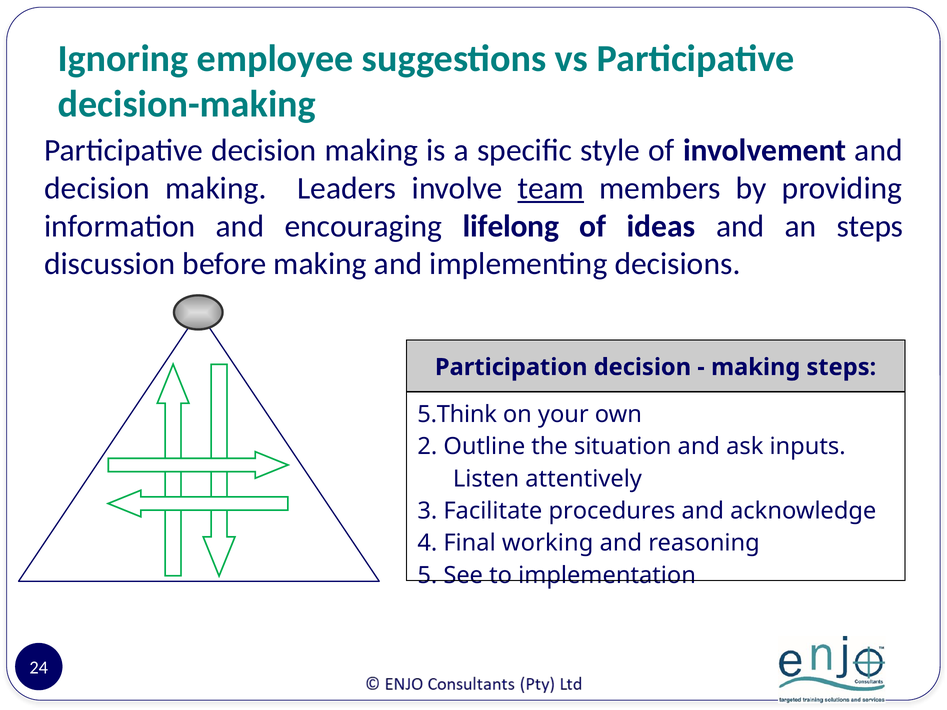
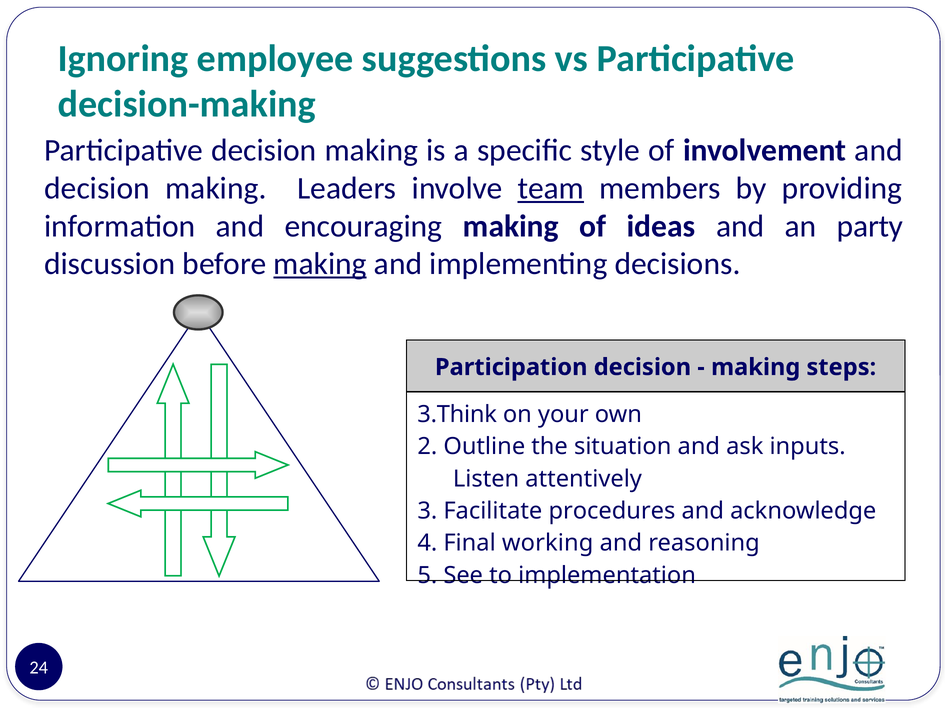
encouraging lifelong: lifelong -> making (511, 226)
an steps: steps -> party (870, 226)
making underline: none -> present (320, 264)
5.Think: 5.Think -> 3.Think (457, 414)
